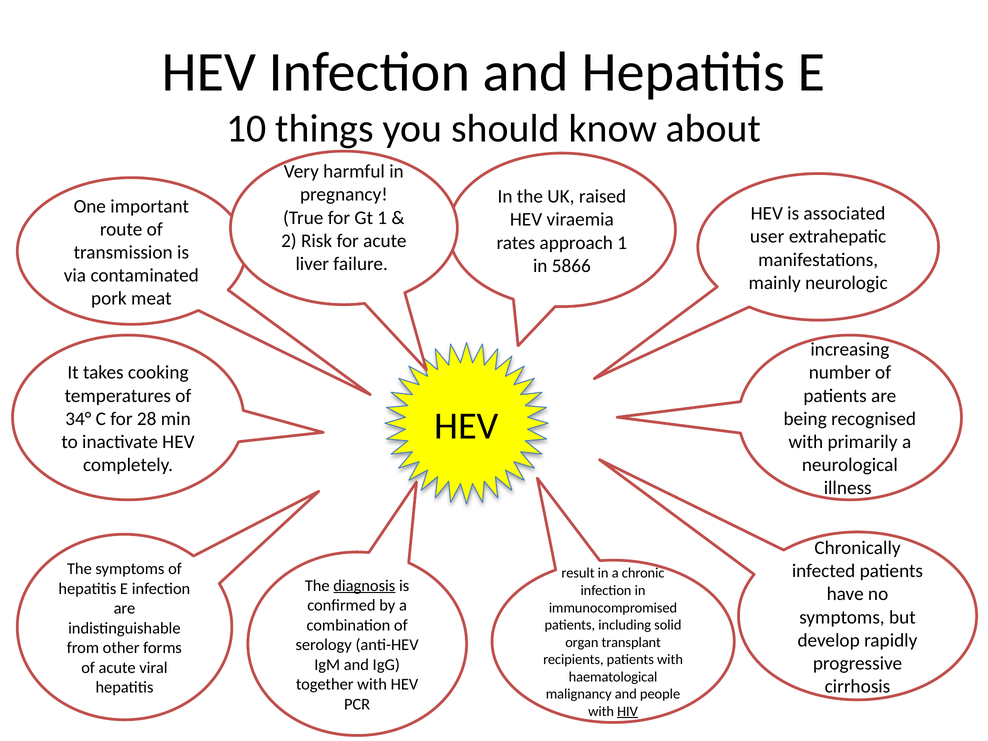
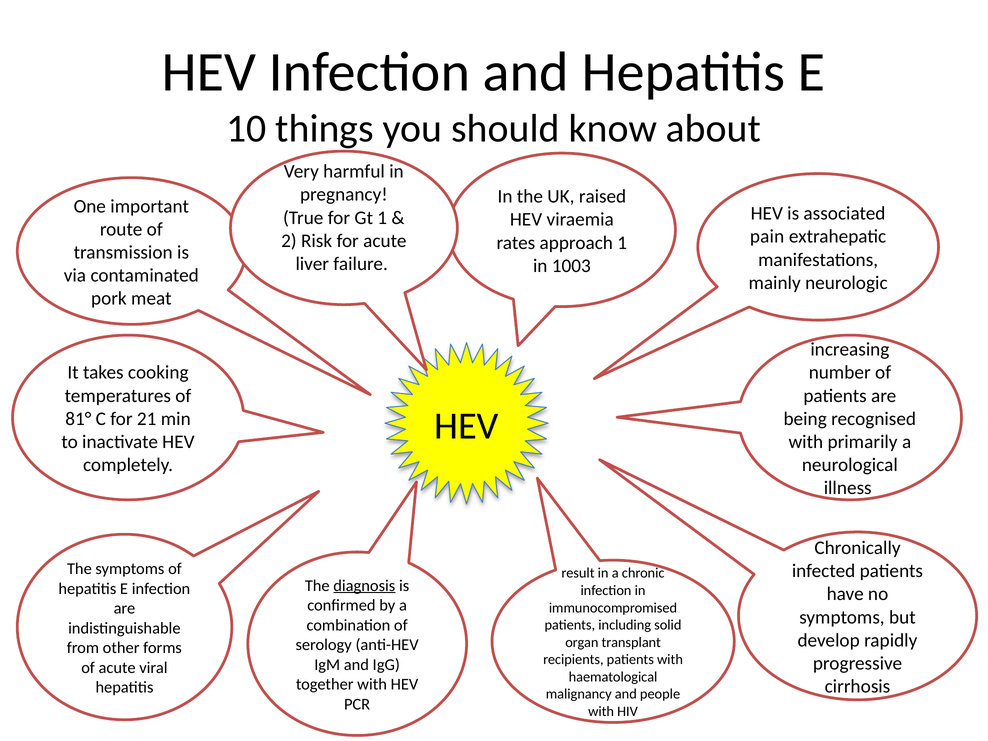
user: user -> pain (767, 237)
5866: 5866 -> 1003 (571, 266)
34°: 34° -> 81° (78, 419)
28: 28 -> 21 (147, 419)
HIV underline: present -> none (628, 711)
